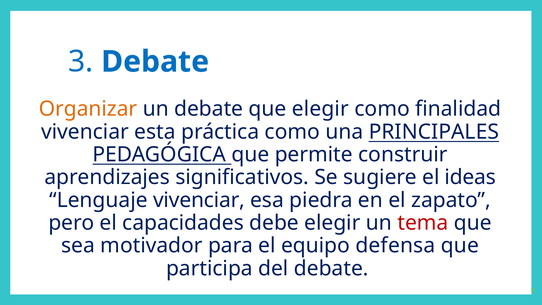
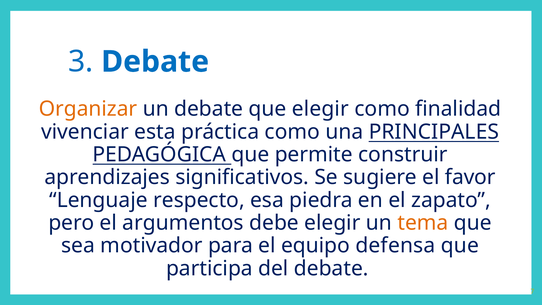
ideas: ideas -> favor (470, 177)
Lenguaje vivenciar: vivenciar -> respecto (199, 200)
capacidades: capacidades -> argumentos (183, 223)
tema colour: red -> orange (423, 223)
